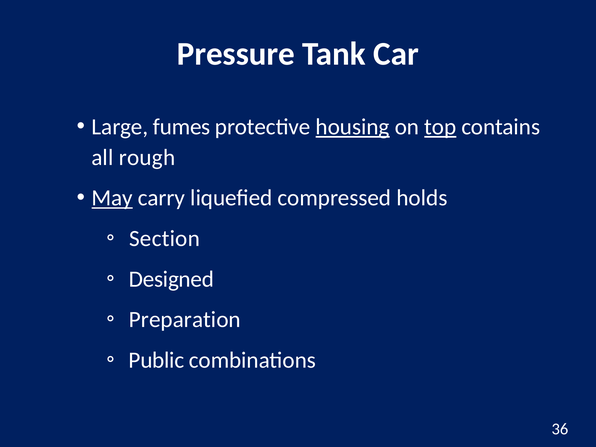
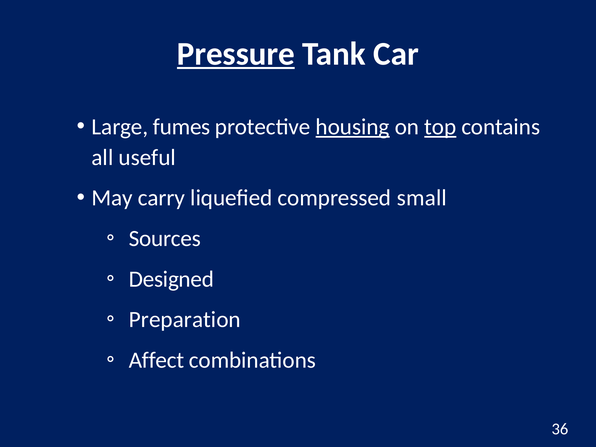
Pressure underline: none -> present (236, 54)
rough: rough -> useful (147, 157)
May underline: present -> none (112, 198)
holds: holds -> small (422, 198)
Section: Section -> Sources (165, 239)
Public: Public -> Affect (156, 360)
